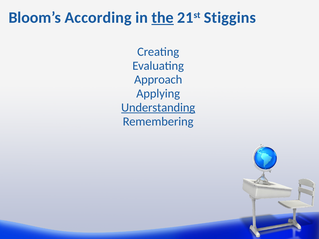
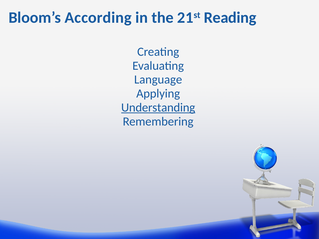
the underline: present -> none (163, 18)
Stiggins: Stiggins -> Reading (230, 18)
Approach: Approach -> Language (158, 80)
